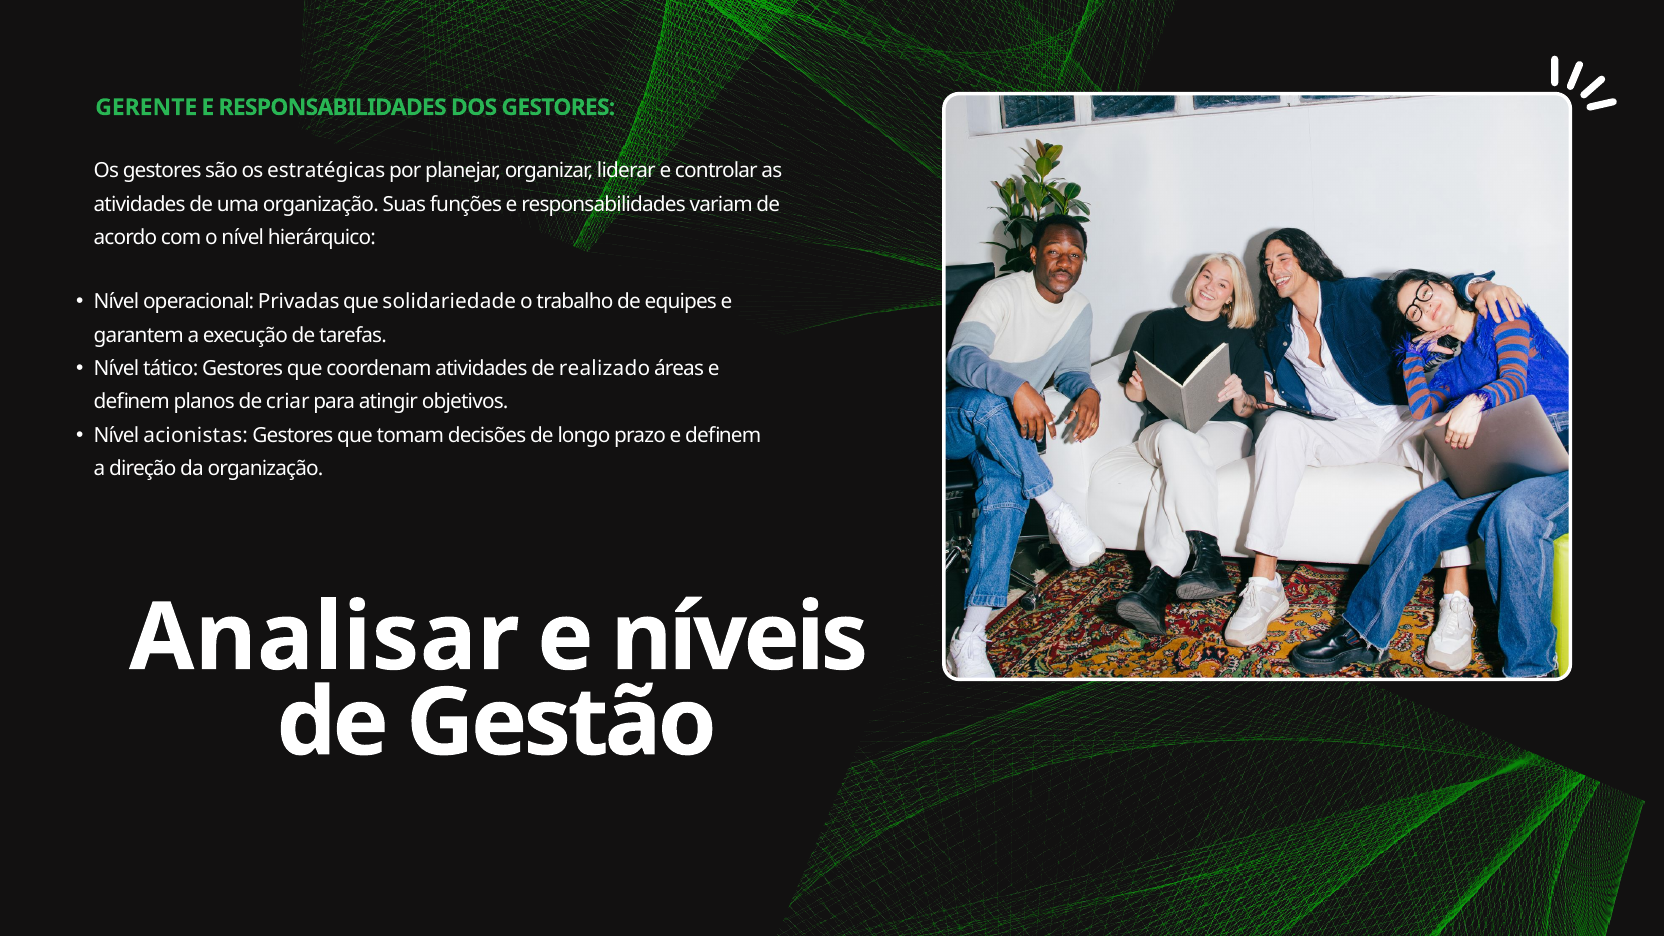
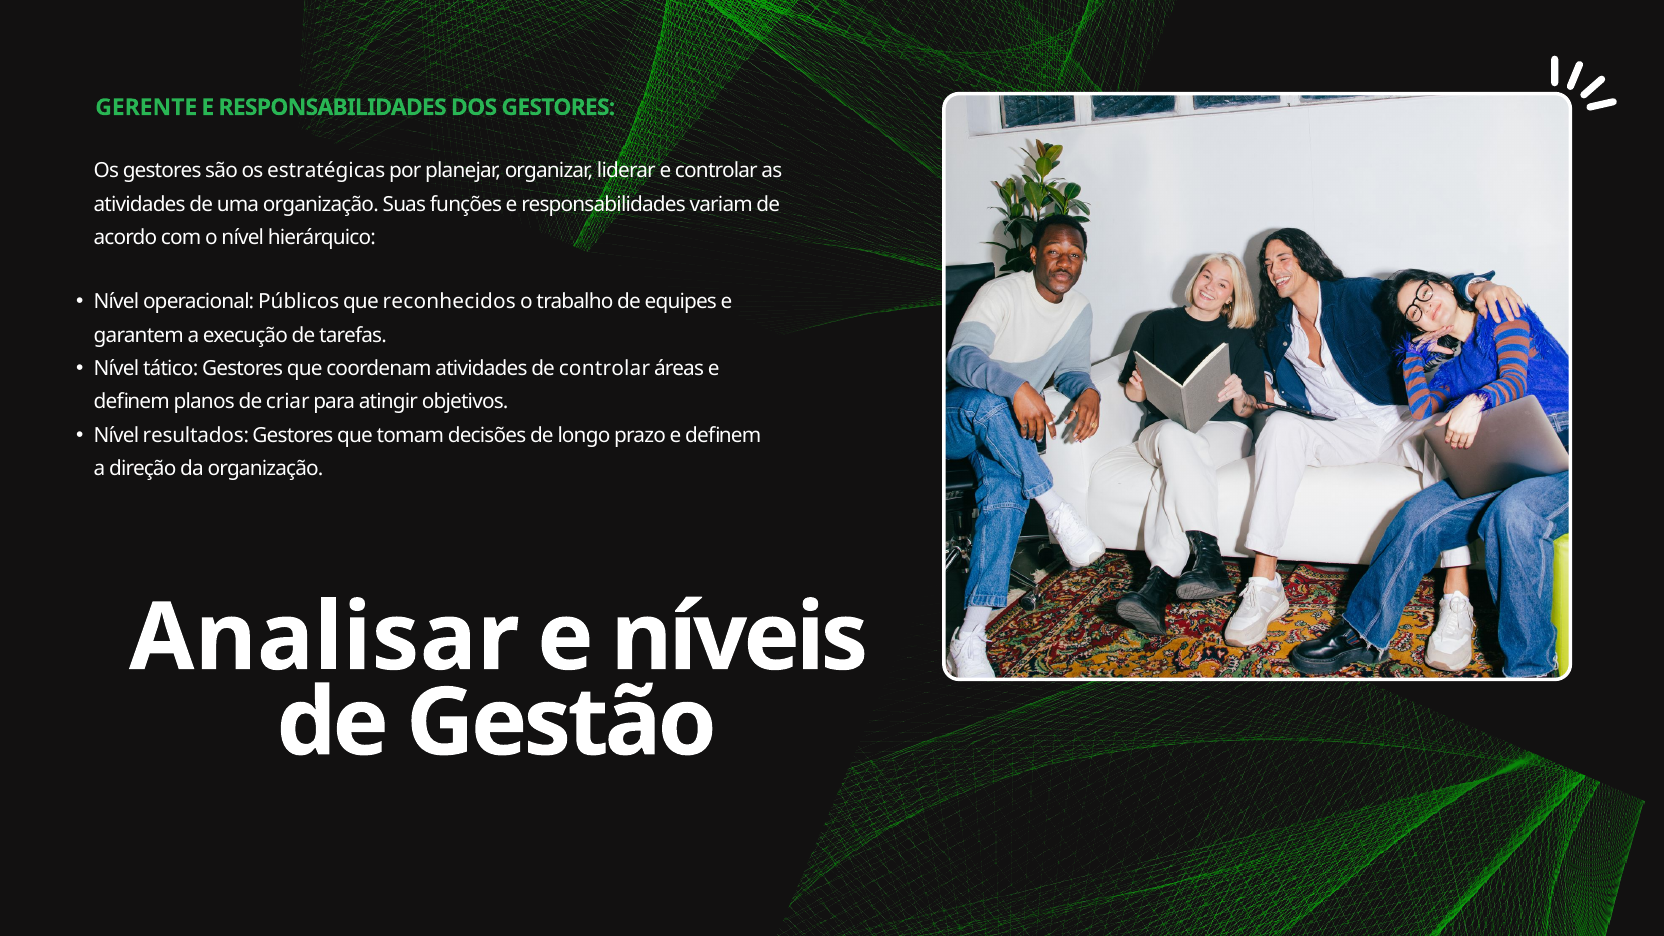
Privadas: Privadas -> Públicos (299, 302)
solidariedade: solidariedade -> reconhecidos (449, 302)
de realizado: realizado -> controlar (604, 369)
acionistas: acionistas -> resultados (196, 436)
